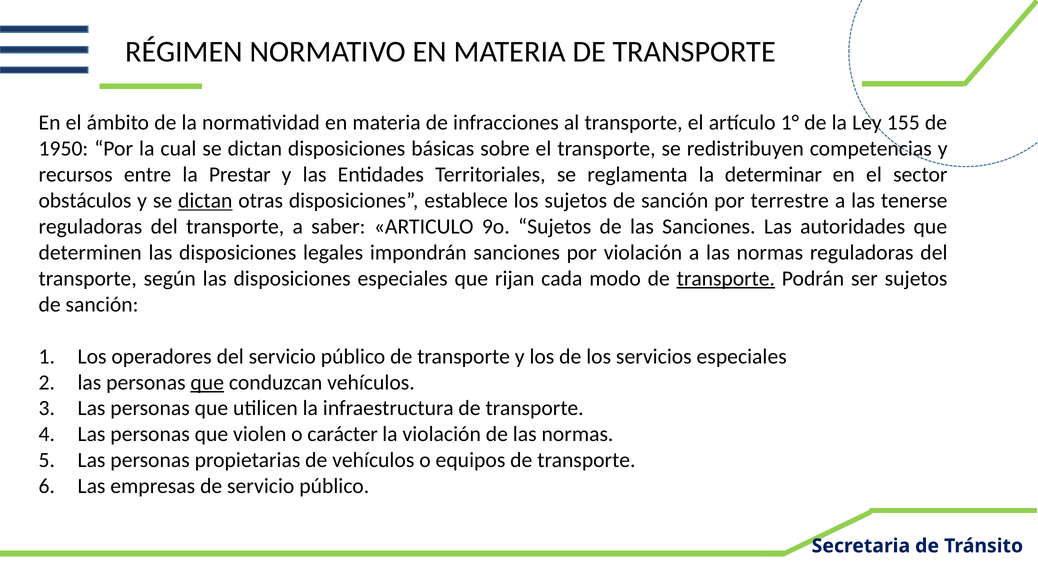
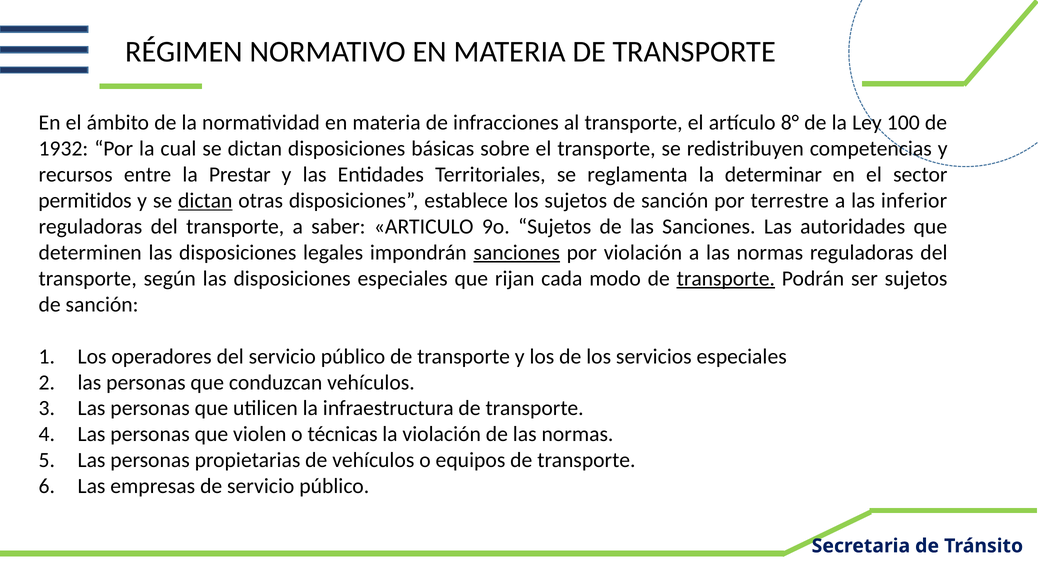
1°: 1° -> 8° (790, 123)
155: 155 -> 100 (903, 123)
1950: 1950 -> 1932 (63, 149)
obstáculos: obstáculos -> permitidos (85, 201)
tenerse: tenerse -> inferior (914, 201)
sanciones underline: none -> present (517, 252)
que underline: present -> none (207, 382)
carácter: carácter -> técnicas (343, 434)
